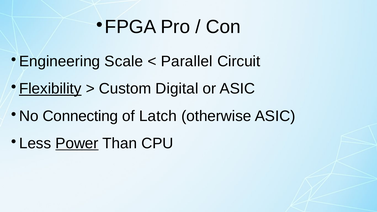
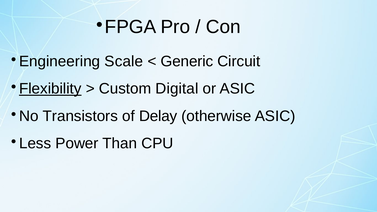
Parallel: Parallel -> Generic (187, 61)
Connecting: Connecting -> Transistors (80, 116)
Latch: Latch -> Delay (158, 116)
Power underline: present -> none (77, 143)
